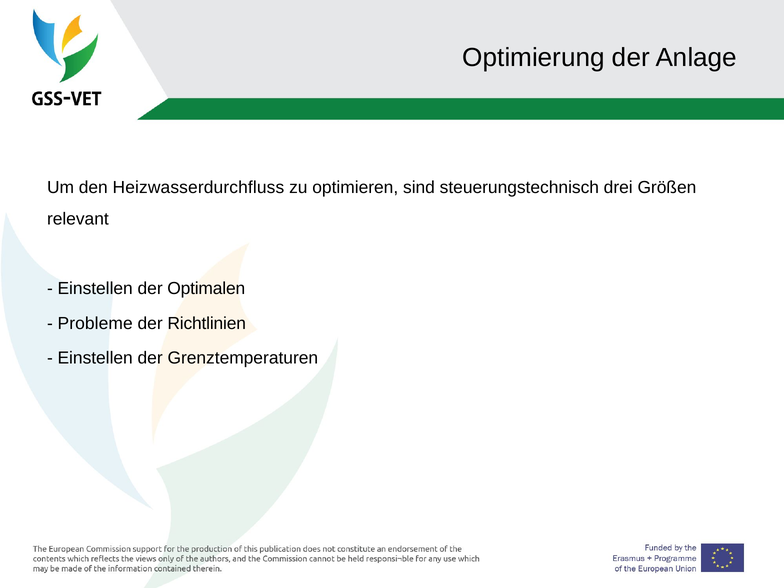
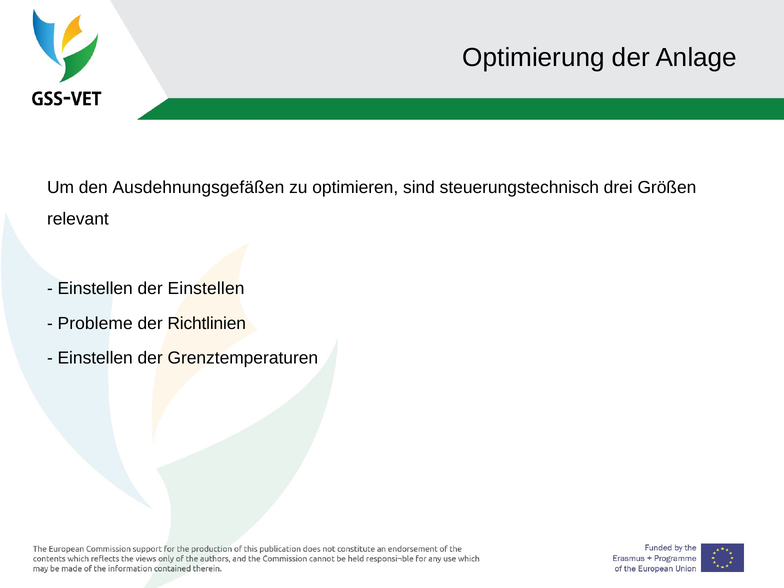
Heizwasserdurchfluss: Heizwasserdurchfluss -> Ausdehnungsgefäßen (198, 188)
der Optimalen: Optimalen -> Einstellen (206, 289)
